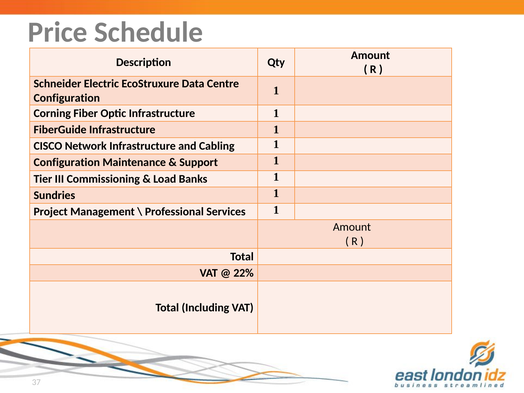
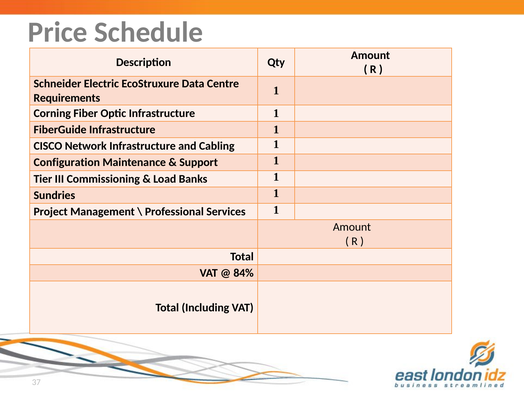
Configuration: Configuration -> Requirements (67, 98)
22%: 22% -> 84% (244, 273)
